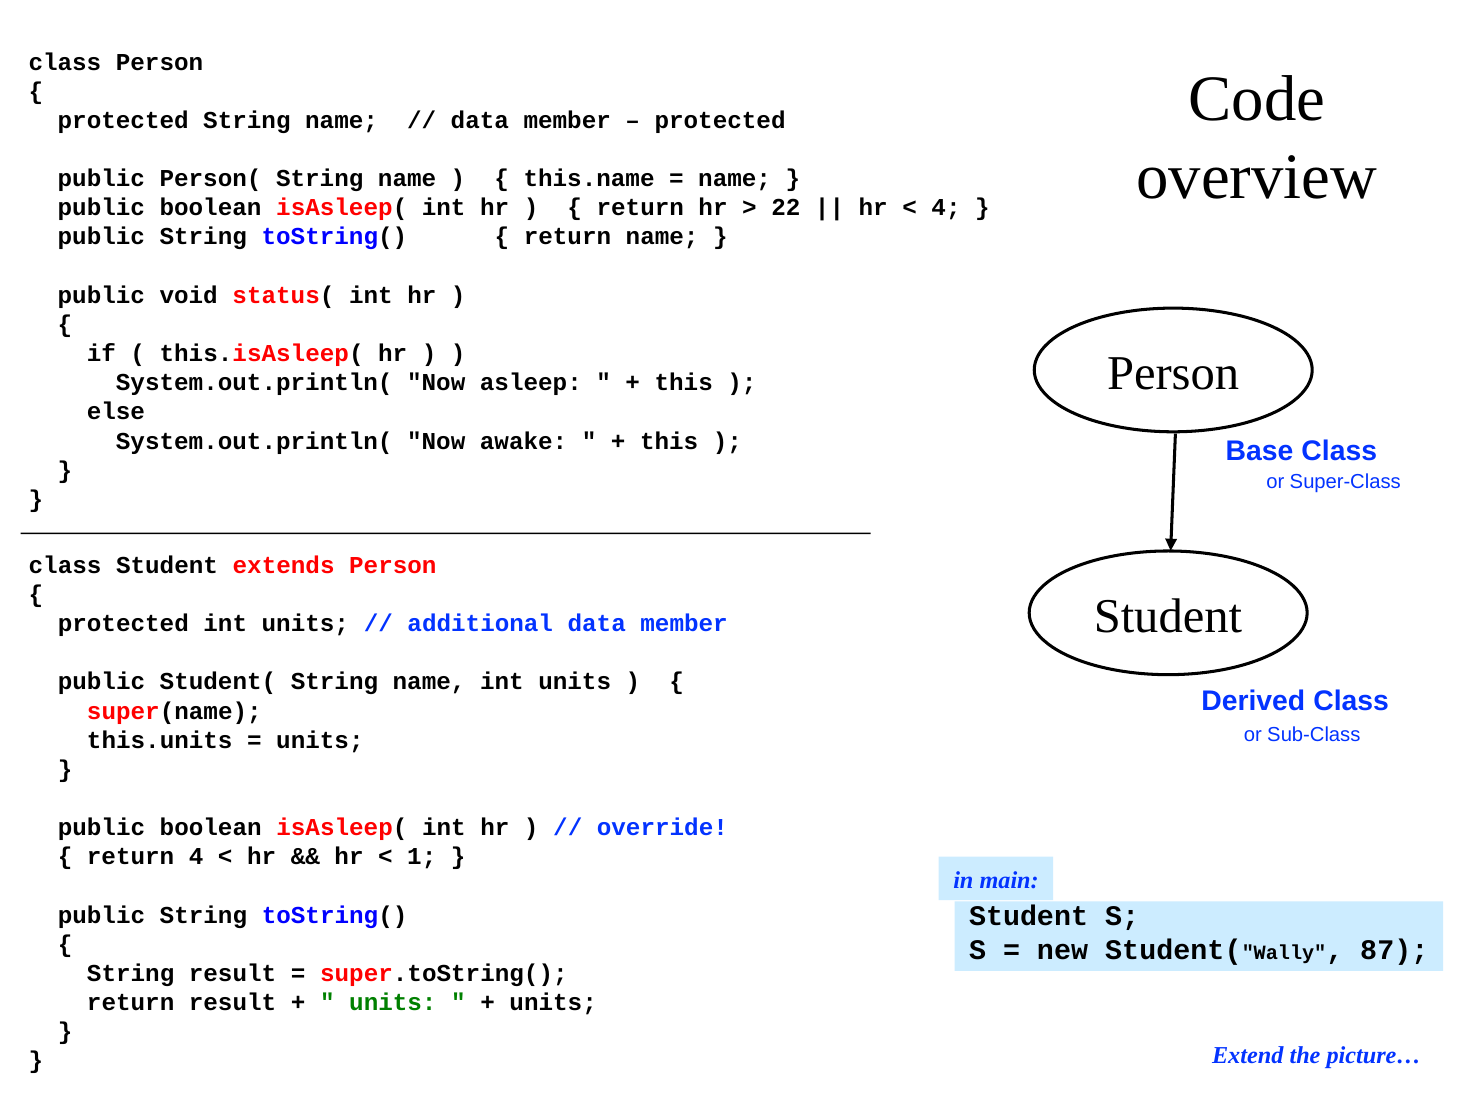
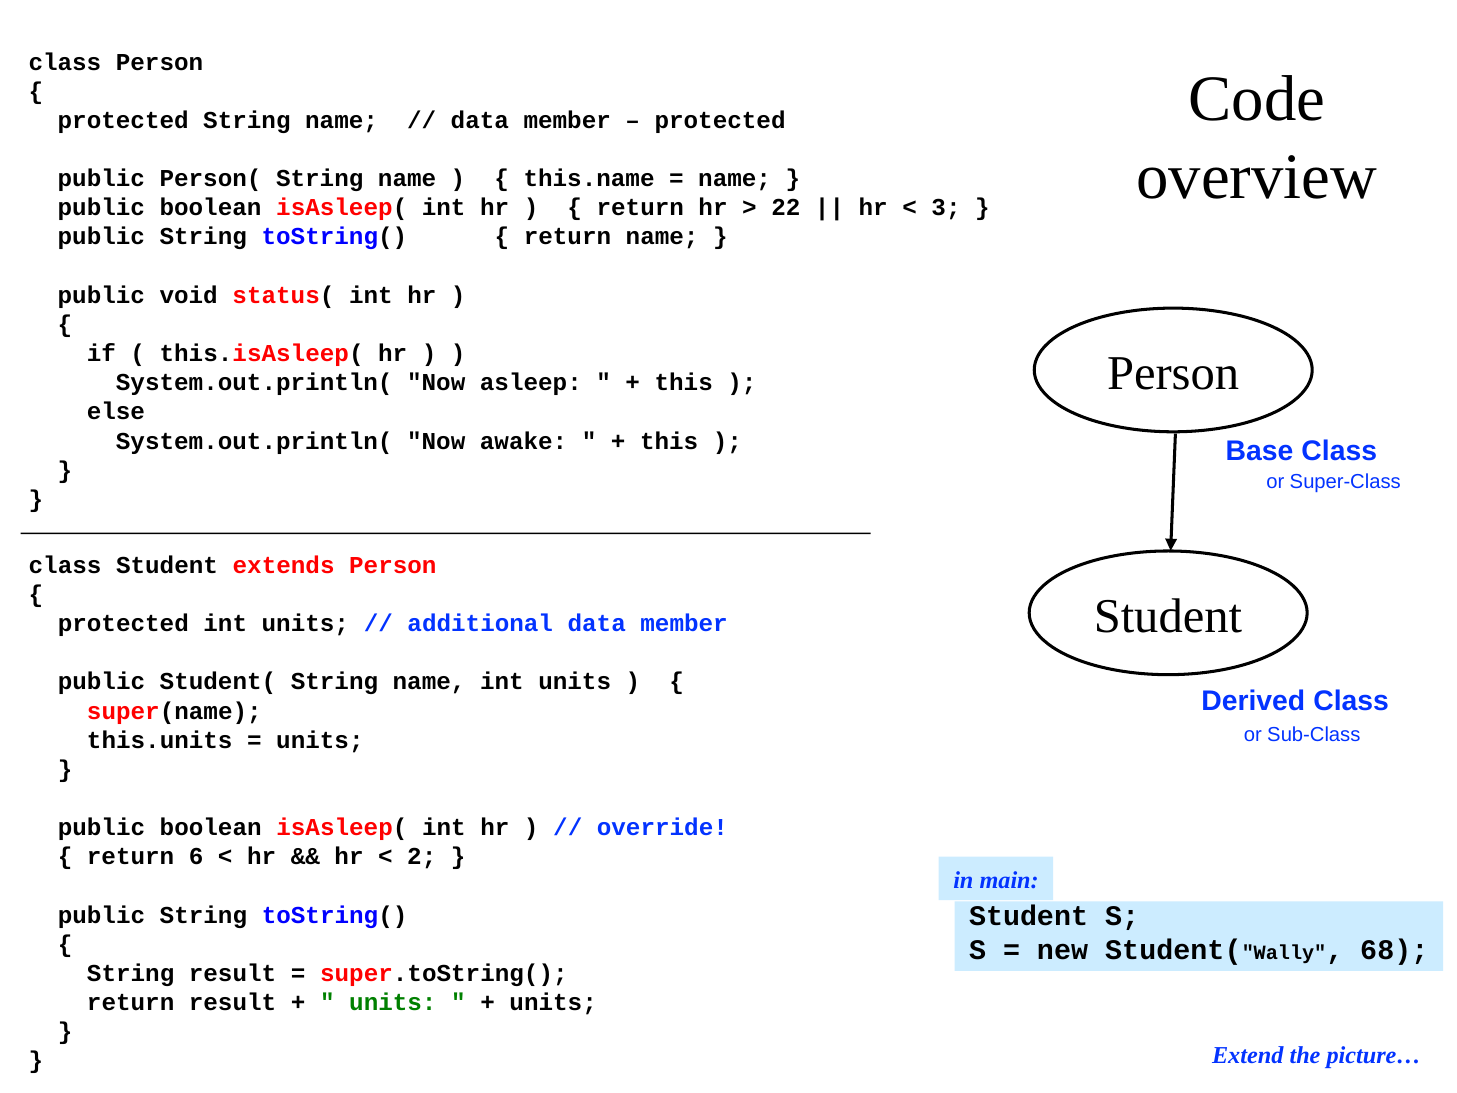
4: 4 -> 3 (946, 208)
return 4: 4 -> 6 (196, 857)
1: 1 -> 2 (422, 857)
87: 87 -> 68 (1394, 950)
